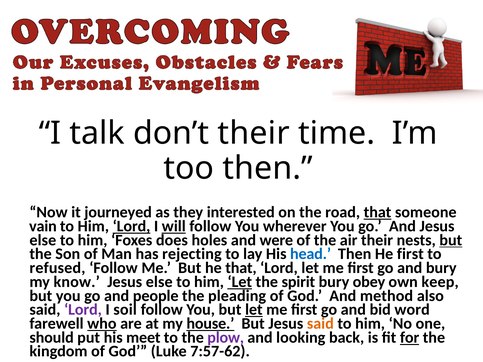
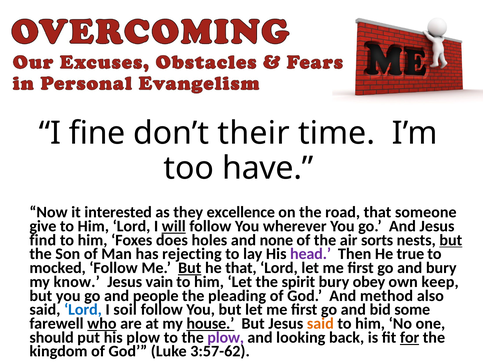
talk: talk -> fine (97, 133)
too then: then -> have (268, 168)
journeyed: journeyed -> interested (118, 212)
interested: interested -> excellence (241, 212)
that underline: present -> none (378, 212)
vain: vain -> give (43, 226)
Lord underline: present -> none (132, 226)
else: else -> find (43, 240)
were: were -> none (276, 240)
air their: their -> sorts (377, 240)
head colour: blue -> purple (311, 254)
He first: first -> true (410, 254)
refused: refused -> mocked (58, 268)
But underline: none -> present (190, 268)
else: else -> vain (159, 282)
Let underline: present -> none (240, 282)
Lord colour: purple -> blue (83, 310)
let underline: present -> none (254, 310)
word: word -> some (412, 310)
his meet: meet -> plow (143, 338)
7:57-62: 7:57-62 -> 3:57-62 (220, 352)
